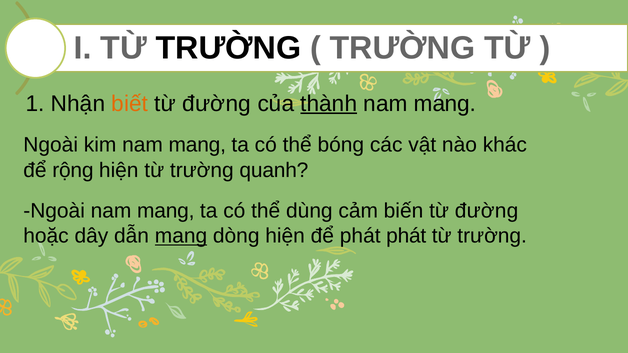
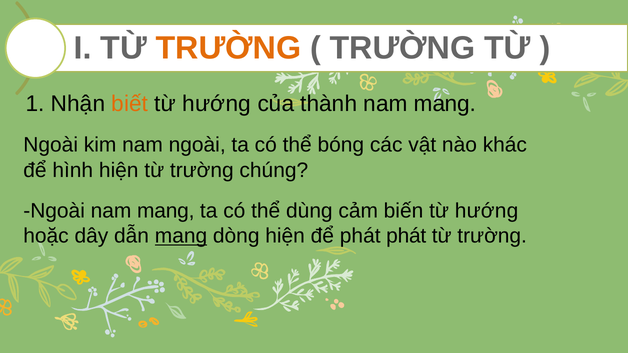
TRƯỜNG colour: black -> orange (228, 48)
đường: đường -> hướng (217, 104)
thành underline: present -> none (329, 104)
kim nam mang: mang -> ngoài (197, 145)
rộng: rộng -> hình (73, 170)
quanh: quanh -> chúng (274, 170)
biến từ đường: đường -> hướng (487, 211)
